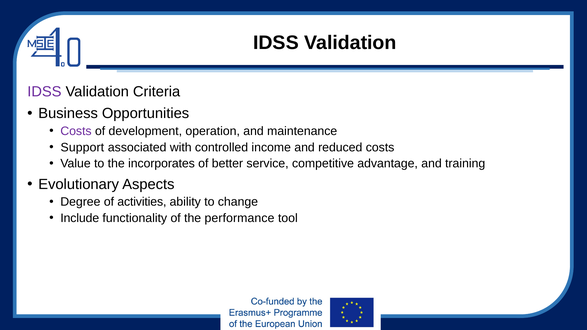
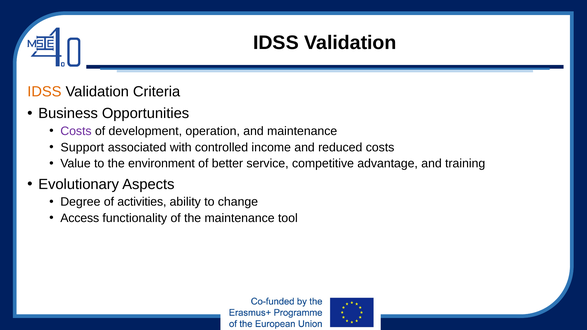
IDSS colour: purple -> orange (44, 92)
incorporates: incorporates -> environment (161, 164)
Include: Include -> Access (80, 218)
the performance: performance -> maintenance (240, 218)
